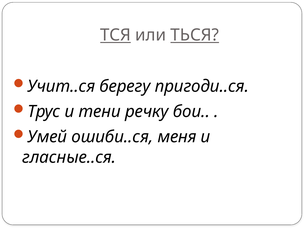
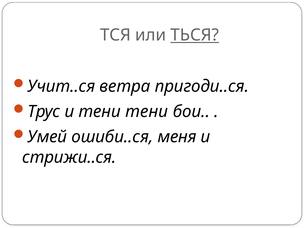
ТСЯ underline: present -> none (116, 35)
берегу: берегу -> ветра (125, 86)
тени речку: речку -> тени (147, 112)
гласные..ся: гласные..ся -> стрижи..ся (69, 157)
